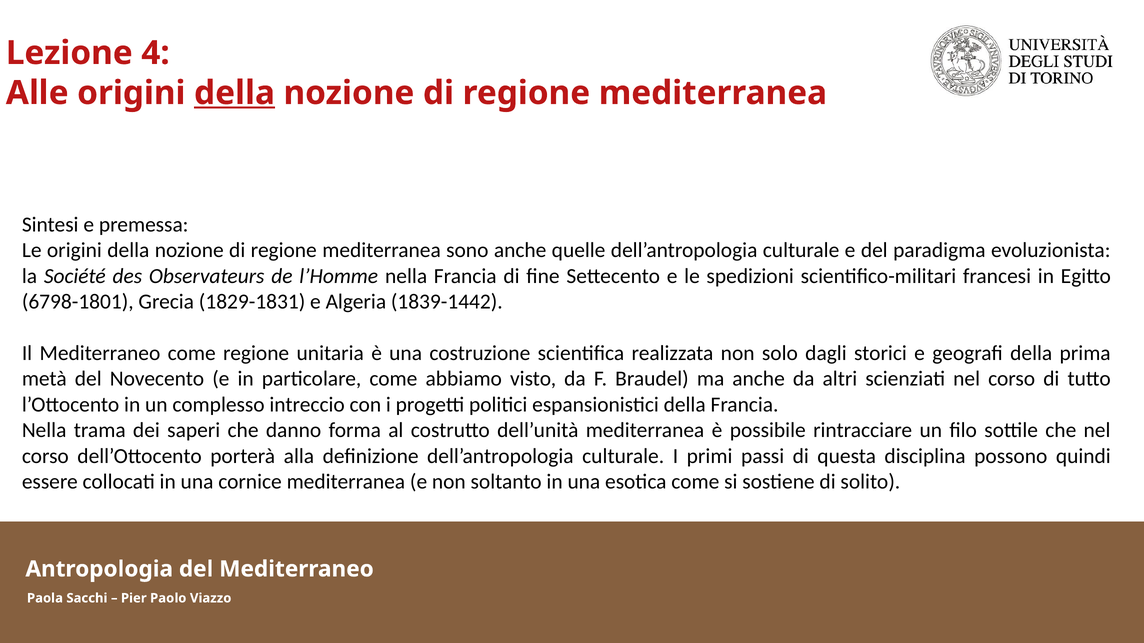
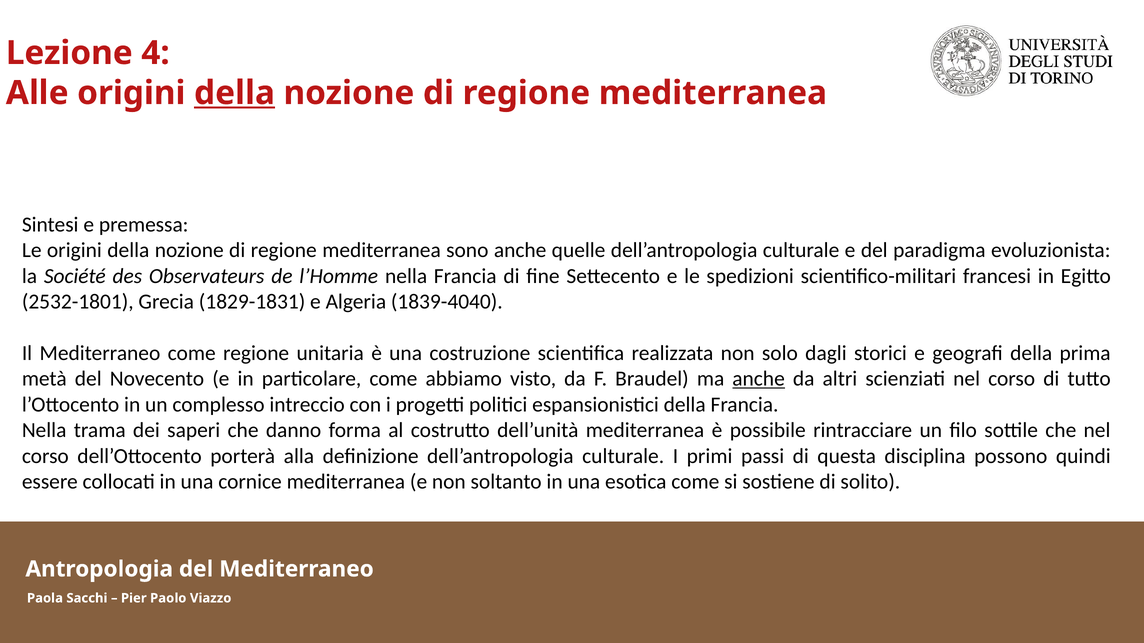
6798-1801: 6798-1801 -> 2532-1801 (78, 302)
1839-1442: 1839-1442 -> 1839-4040 (447, 302)
anche underline: none -> present (759, 379)
